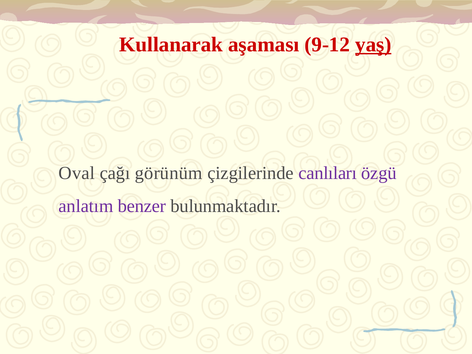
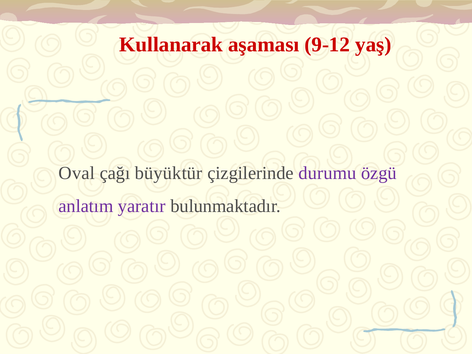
yaş underline: present -> none (373, 45)
görünüm: görünüm -> büyüktür (169, 173)
canlıları: canlıları -> durumu (328, 173)
benzer: benzer -> yaratır (142, 206)
